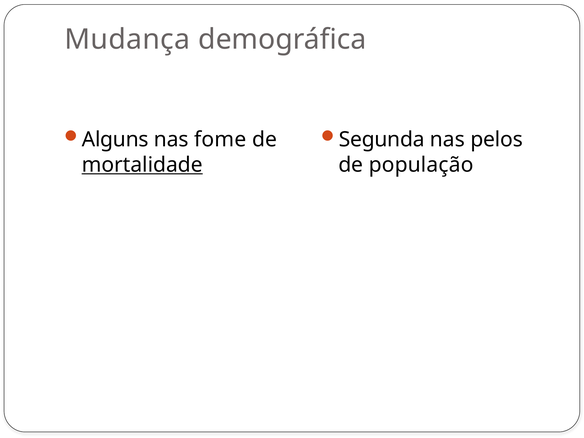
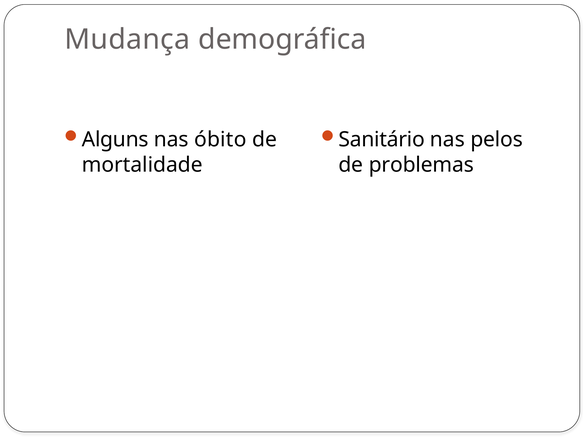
fome: fome -> óbito (220, 139)
Segunda: Segunda -> Sanitário (382, 139)
mortalidade underline: present -> none (142, 165)
população: população -> problemas (421, 165)
